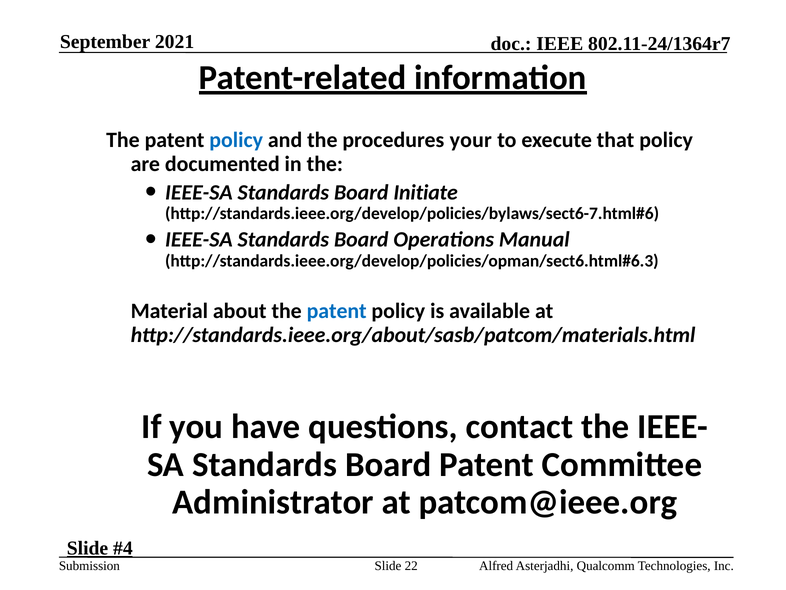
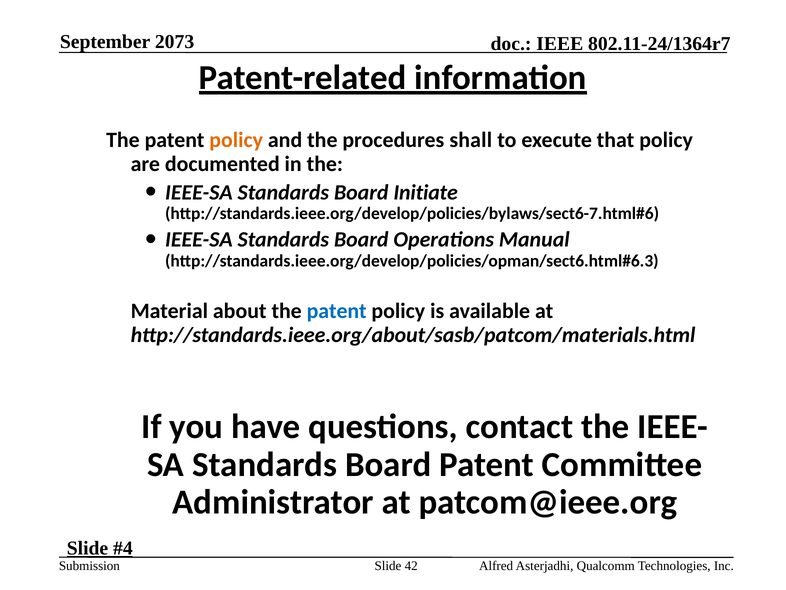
2021: 2021 -> 2073 (175, 42)
policy colour: blue -> orange (236, 140)
your: your -> shall (471, 140)
22: 22 -> 42 (411, 565)
